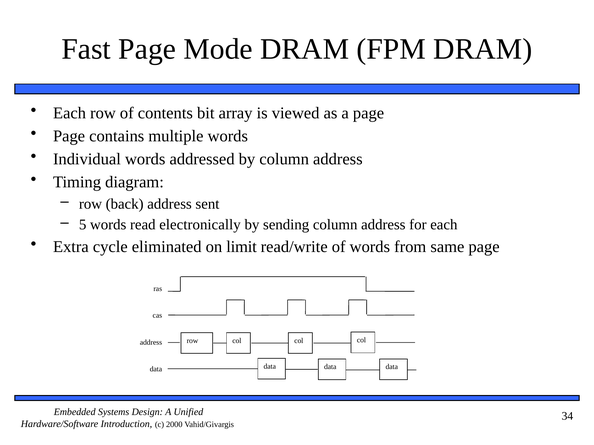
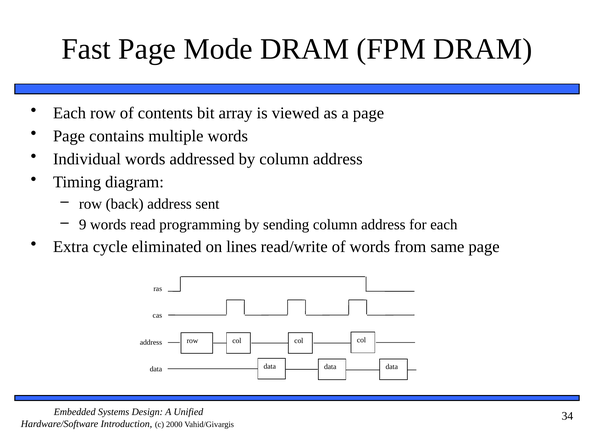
5: 5 -> 9 (83, 225)
electronically: electronically -> programming (200, 225)
limit: limit -> lines (242, 247)
